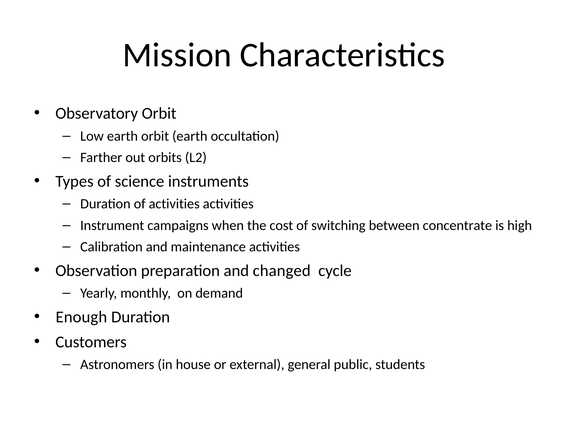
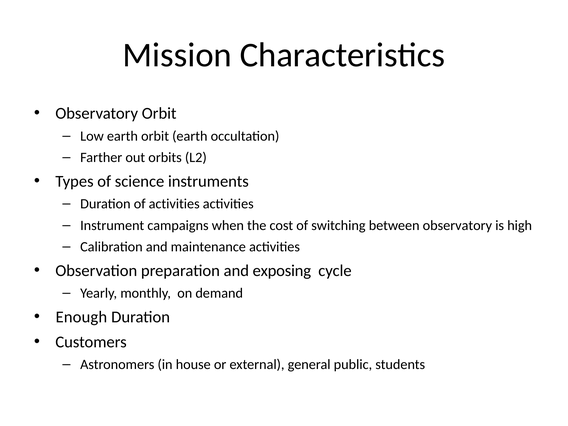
between concentrate: concentrate -> observatory (457, 225)
changed: changed -> exposing (282, 271)
